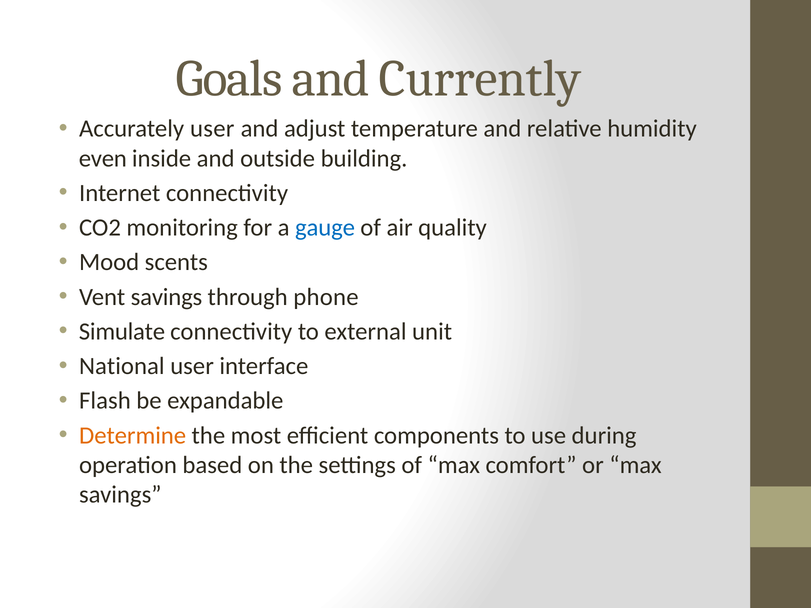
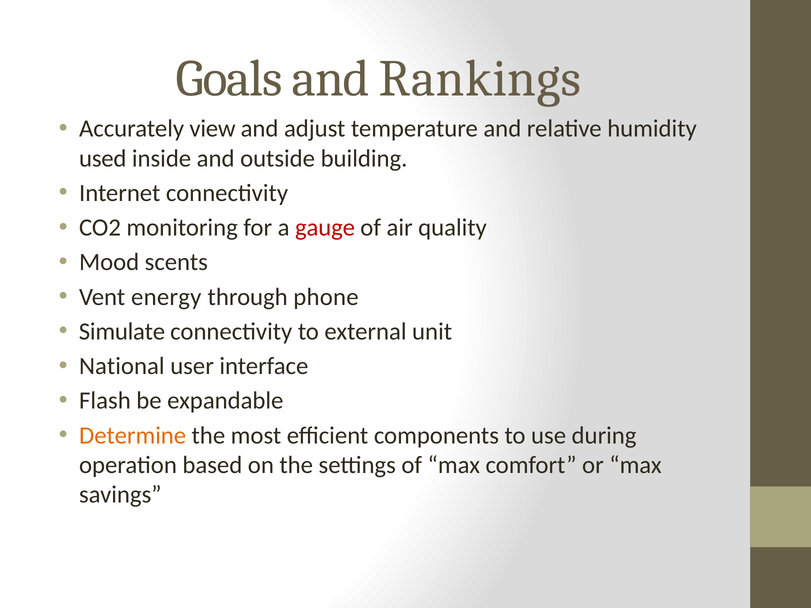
Currently: Currently -> Rankings (480, 79)
Accurately user: user -> view (213, 129)
even: even -> used (103, 158)
gauge colour: blue -> red (325, 228)
Vent savings: savings -> energy (166, 297)
